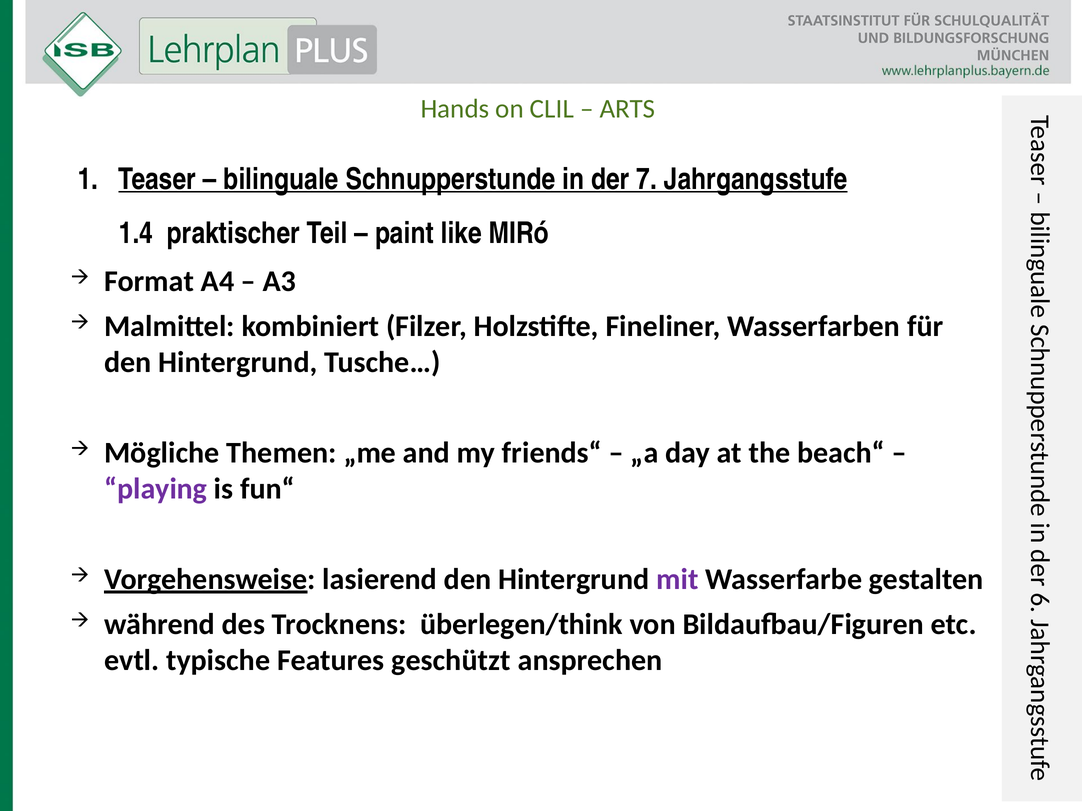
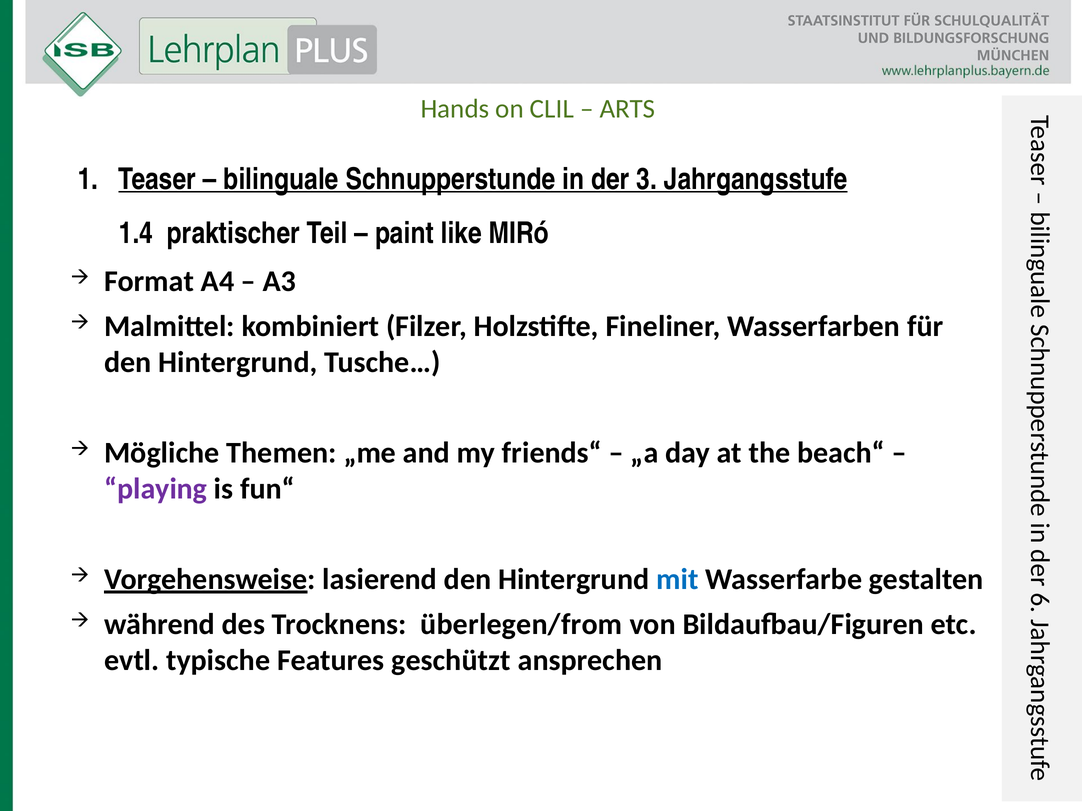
7: 7 -> 3 (647, 179)
mit colour: purple -> blue (677, 579)
überlegen/think: überlegen/think -> überlegen/from (521, 625)
